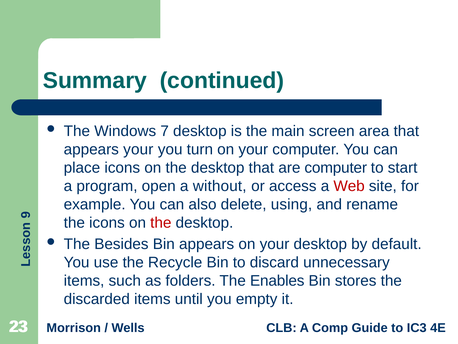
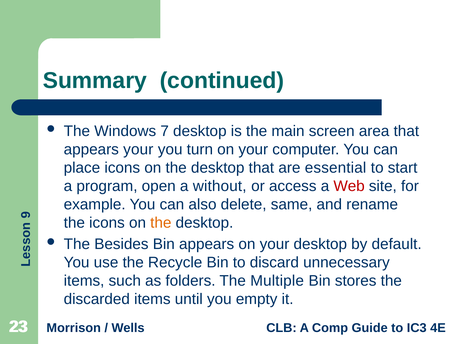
are computer: computer -> essential (336, 167)
using: using -> same (292, 204)
the colour: red -> orange (161, 222)
Enables: Enables -> Multiple (277, 280)
